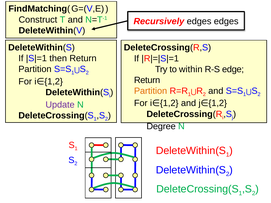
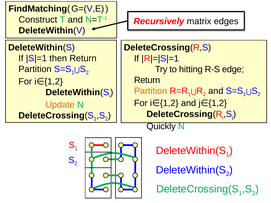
Recursively edges: edges -> matrix (199, 21)
within: within -> hitting (191, 69)
Update colour: purple -> orange (60, 105)
Degree: Degree -> Quickly (161, 127)
